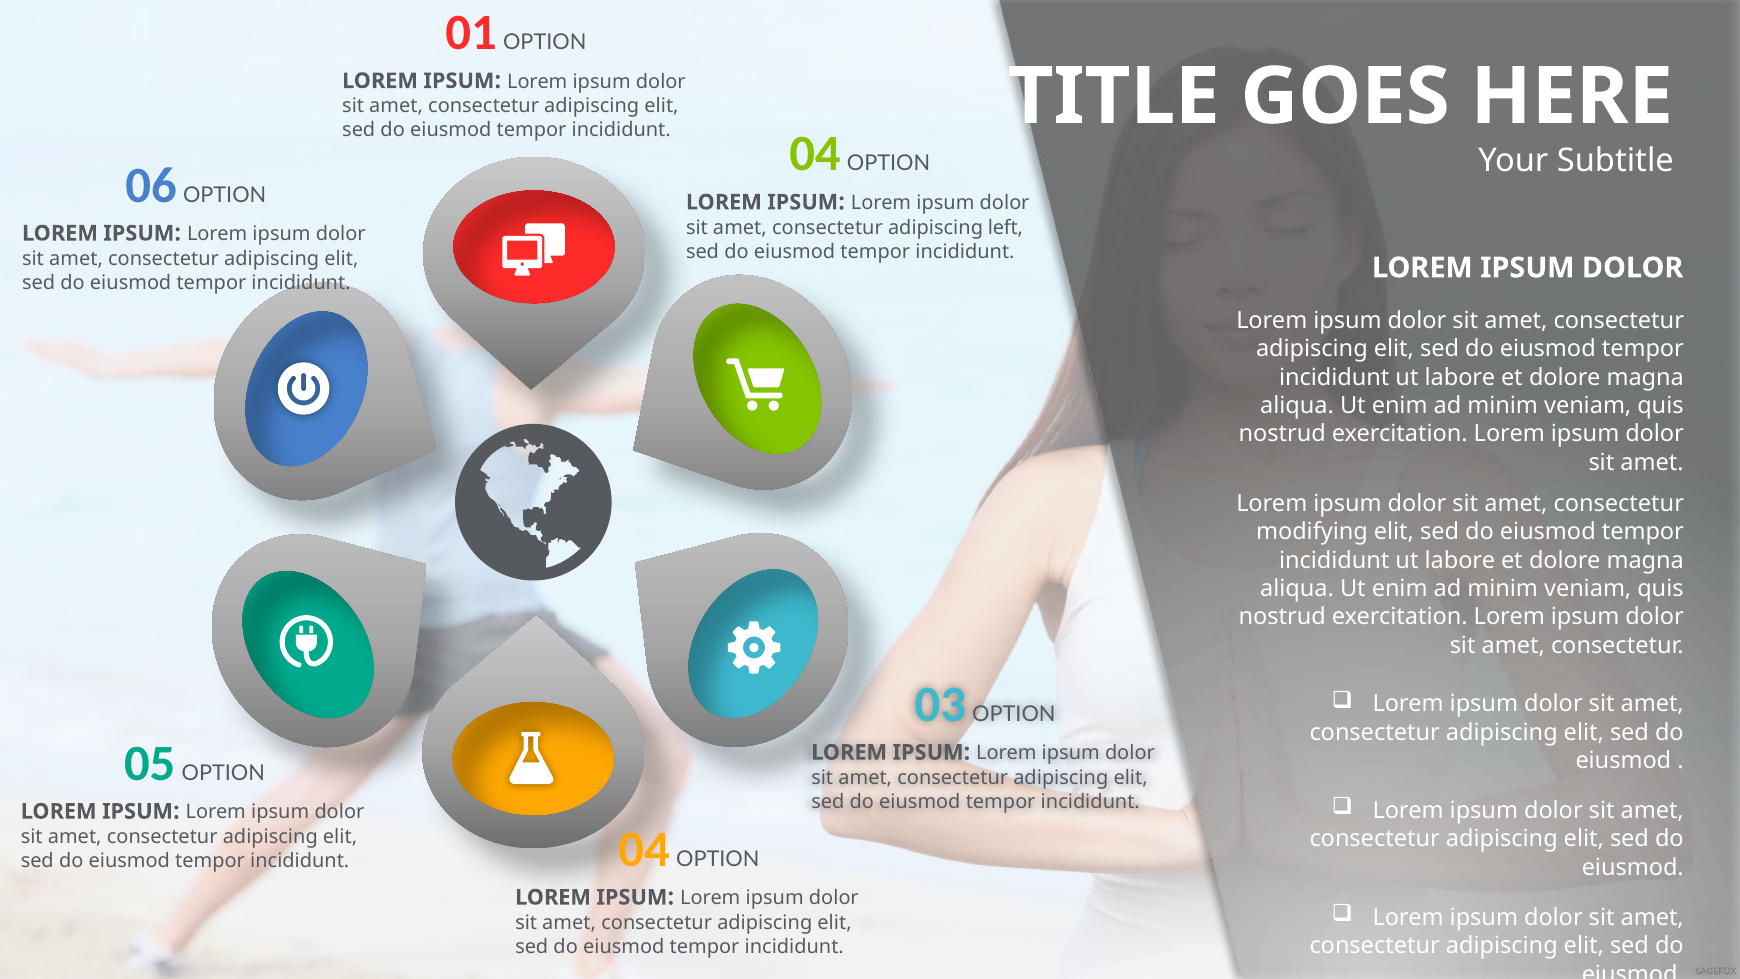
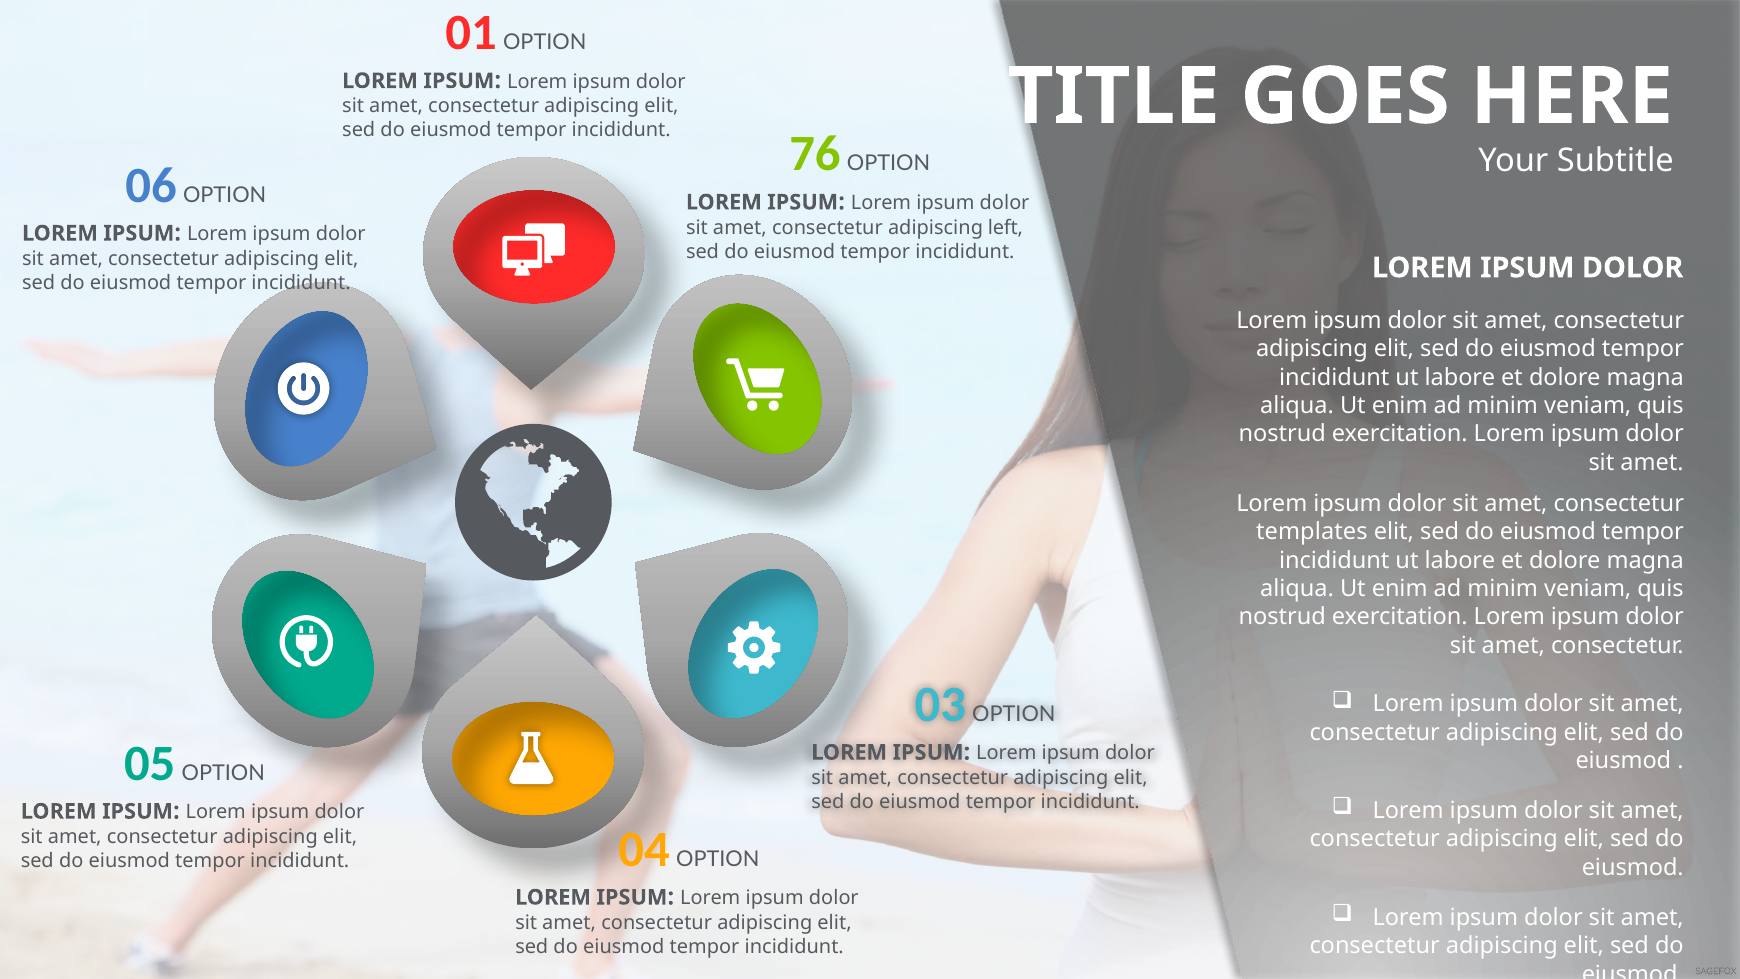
04: 04 -> 76 (815, 154)
modifying: modifying -> templates (1312, 532)
